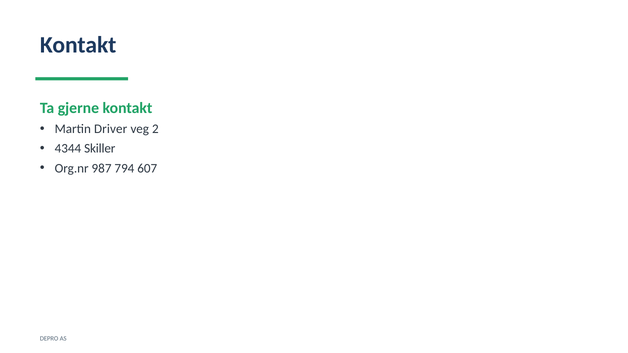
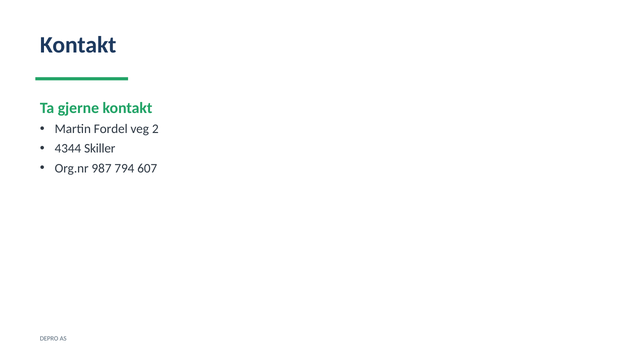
Driver: Driver -> Fordel (111, 129)
